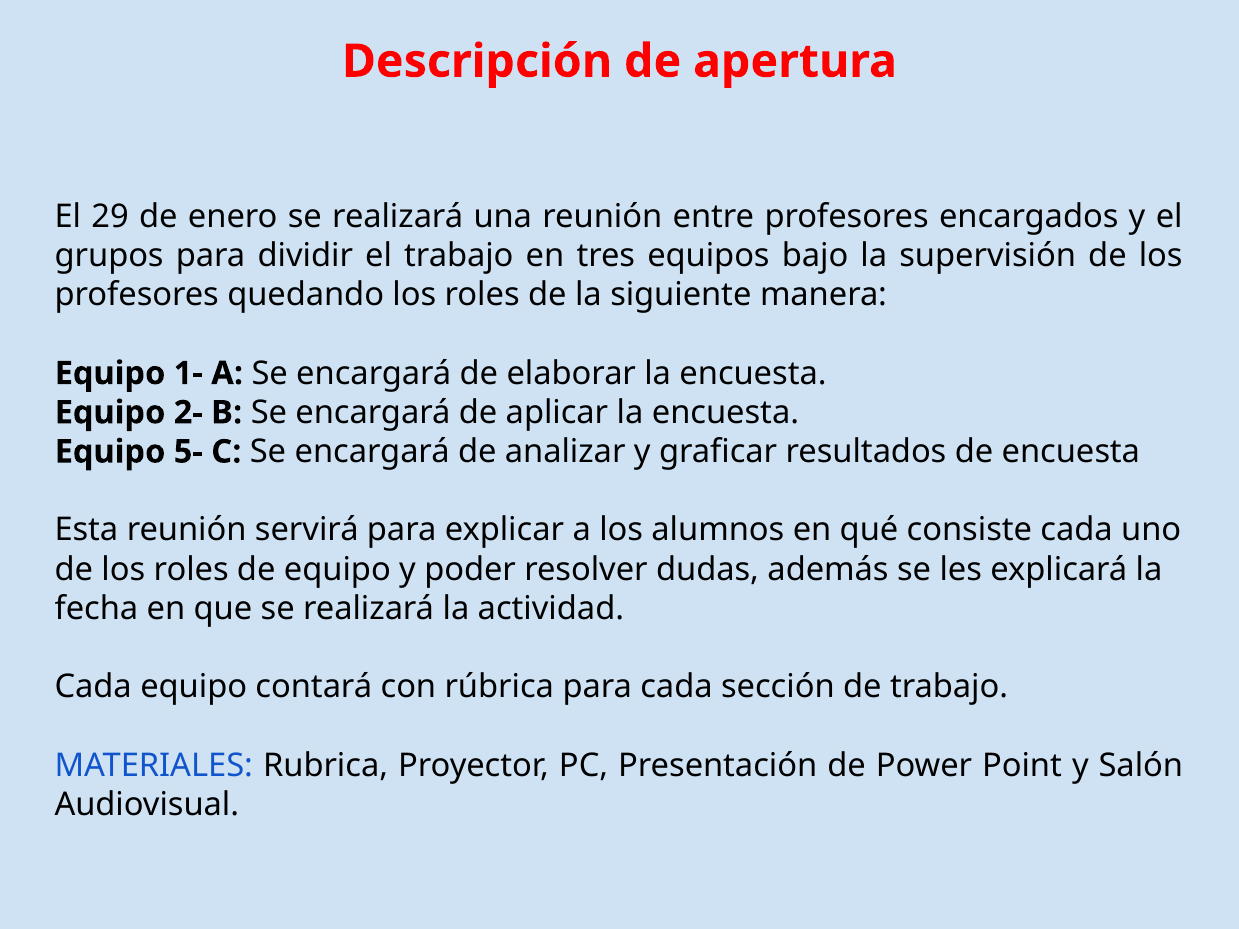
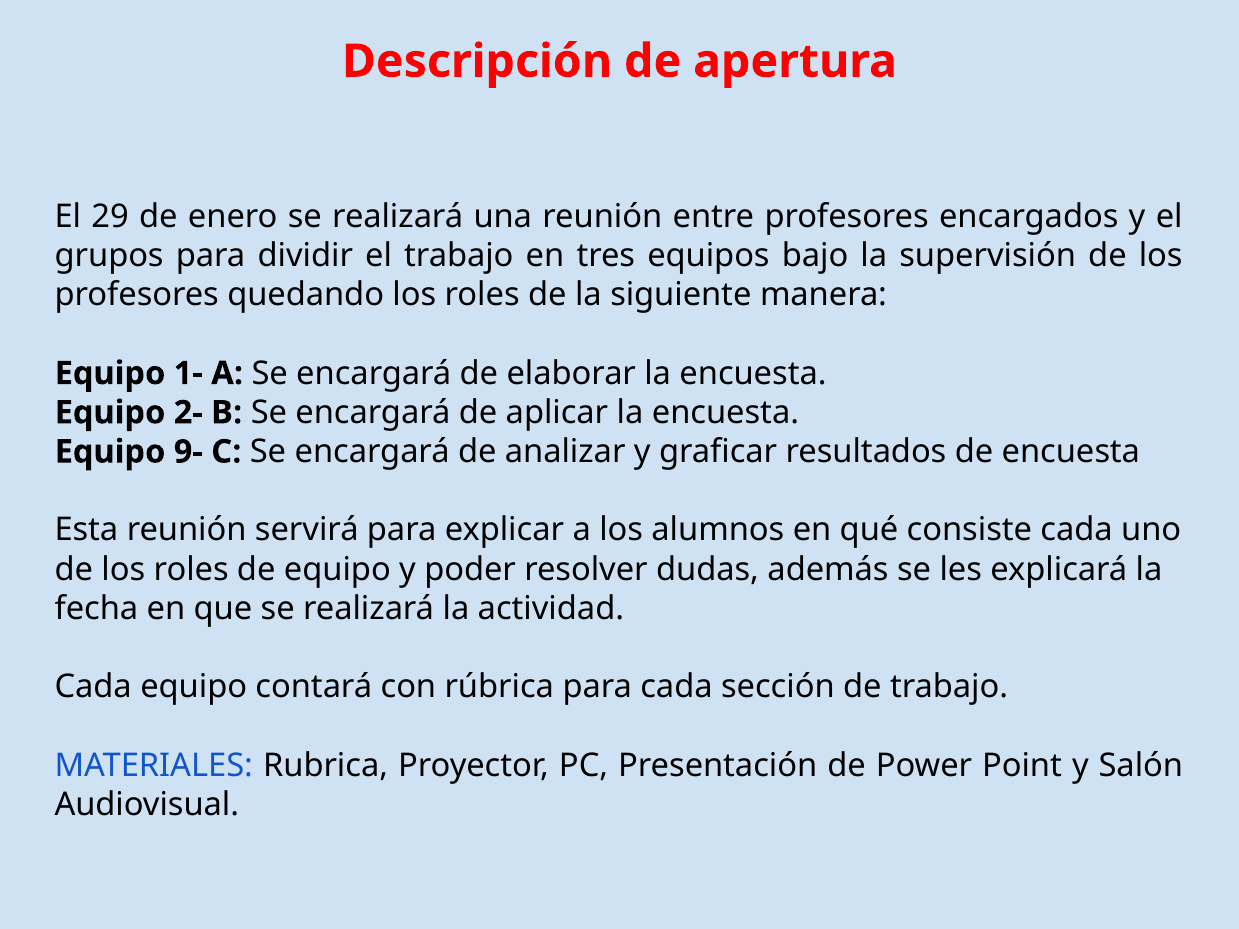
5-: 5- -> 9- (188, 452)
